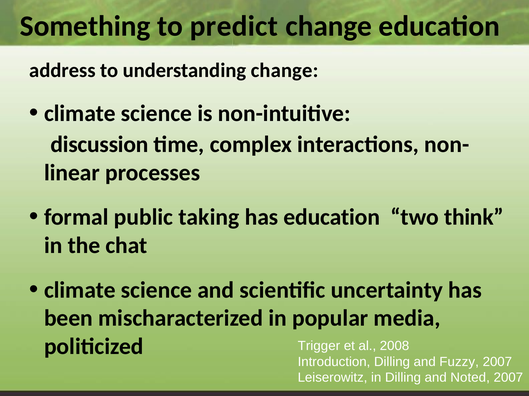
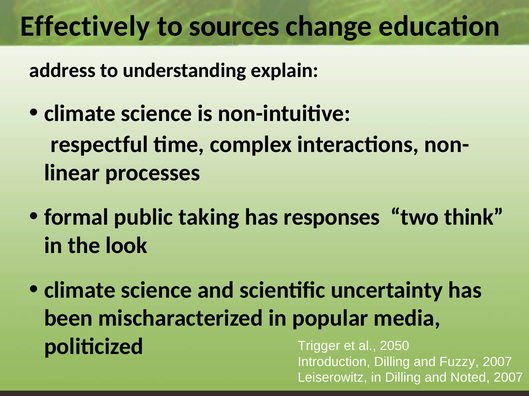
Something: Something -> Effectively (85, 26)
predict: predict -> sources (234, 26)
understanding change: change -> explain (285, 70)
discussion: discussion -> respectful (99, 145)
has education: education -> responses (332, 218)
chat: chat -> look (126, 246)
2008: 2008 -> 2050 (395, 346)
